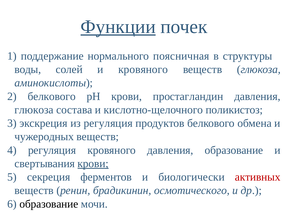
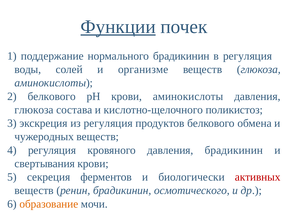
нормального поясничная: поясничная -> брадикинин (181, 56)
в структуры: структуры -> регуляция (248, 56)
и кровяного: кровяного -> организме (143, 69)
крови простагландин: простагландин -> аминокислоты (188, 96)
давления образование: образование -> брадикинин (234, 150)
крови underline: present -> none (93, 164)
образование colour: black -> orange (49, 204)
